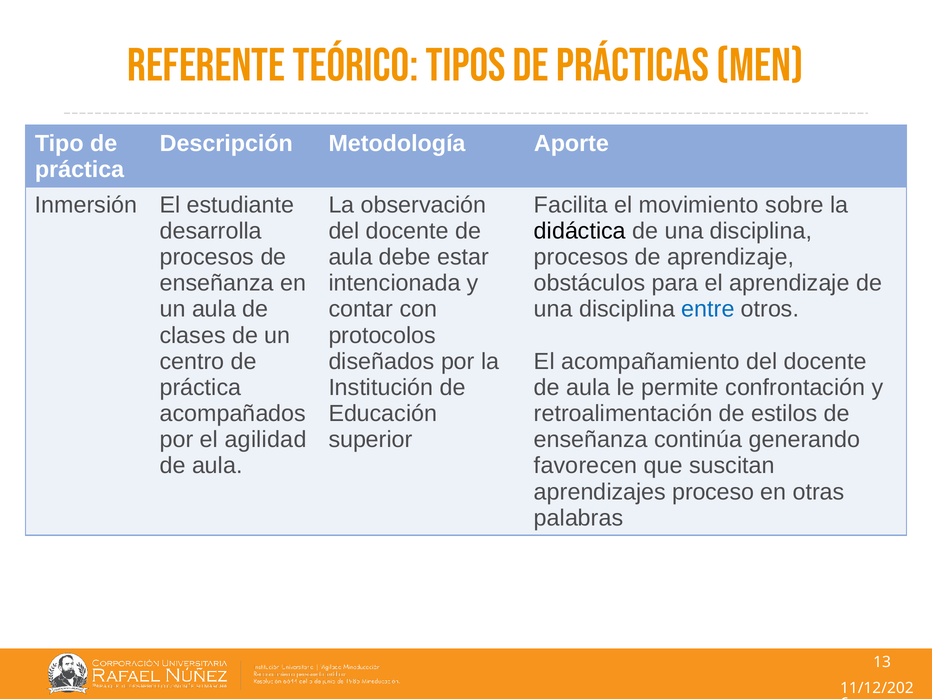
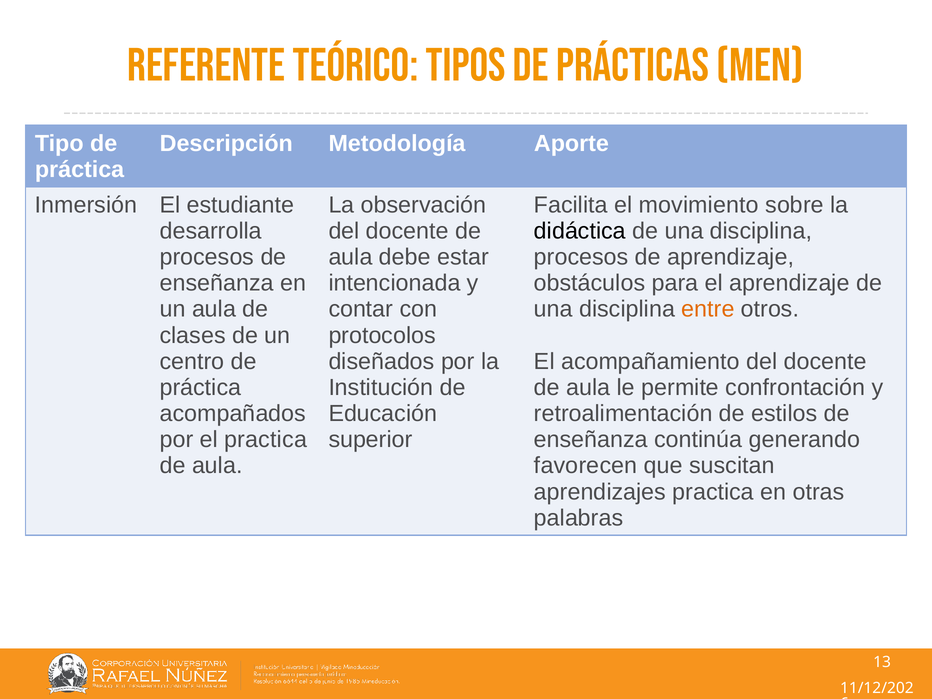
entre colour: blue -> orange (708, 309)
el agilidad: agilidad -> practica (266, 440)
aprendizajes proceso: proceso -> practica (713, 492)
